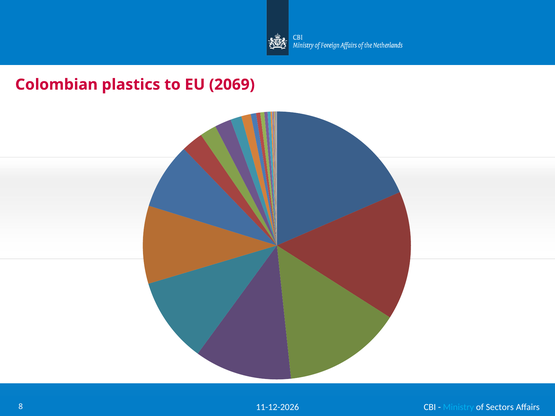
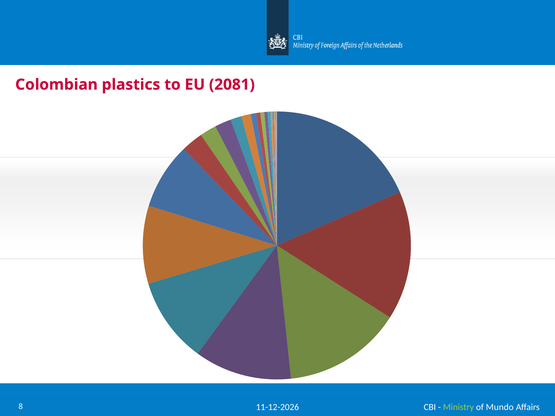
2069: 2069 -> 2081 (232, 85)
Ministry colour: light blue -> light green (458, 407)
Sectors: Sectors -> Mundo (500, 407)
